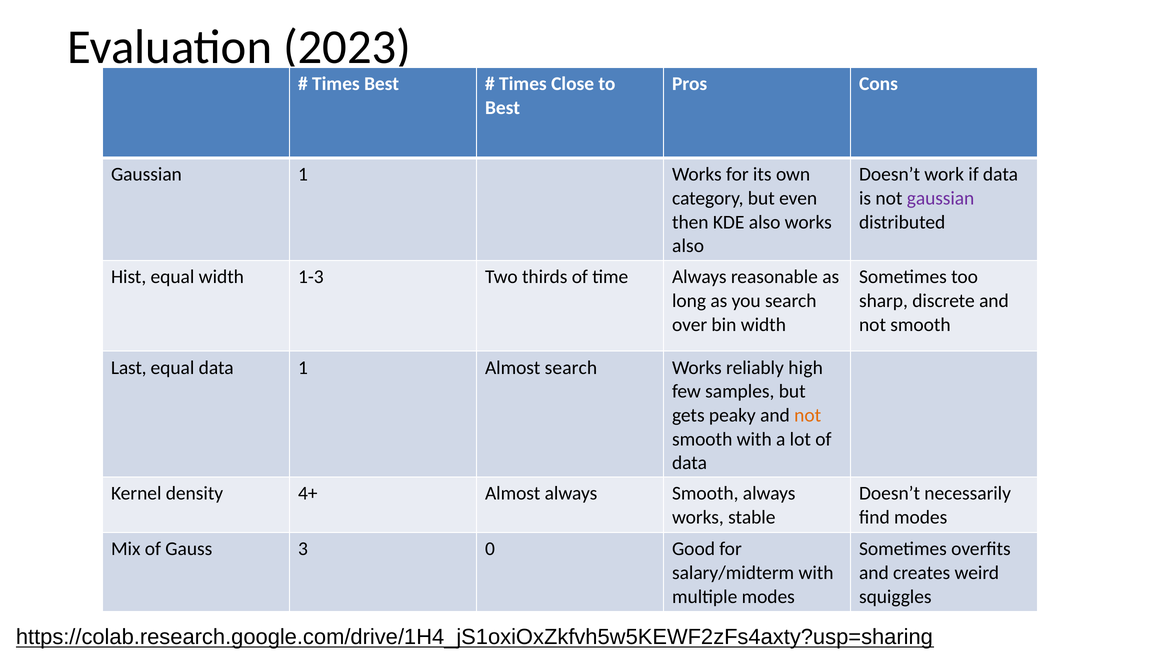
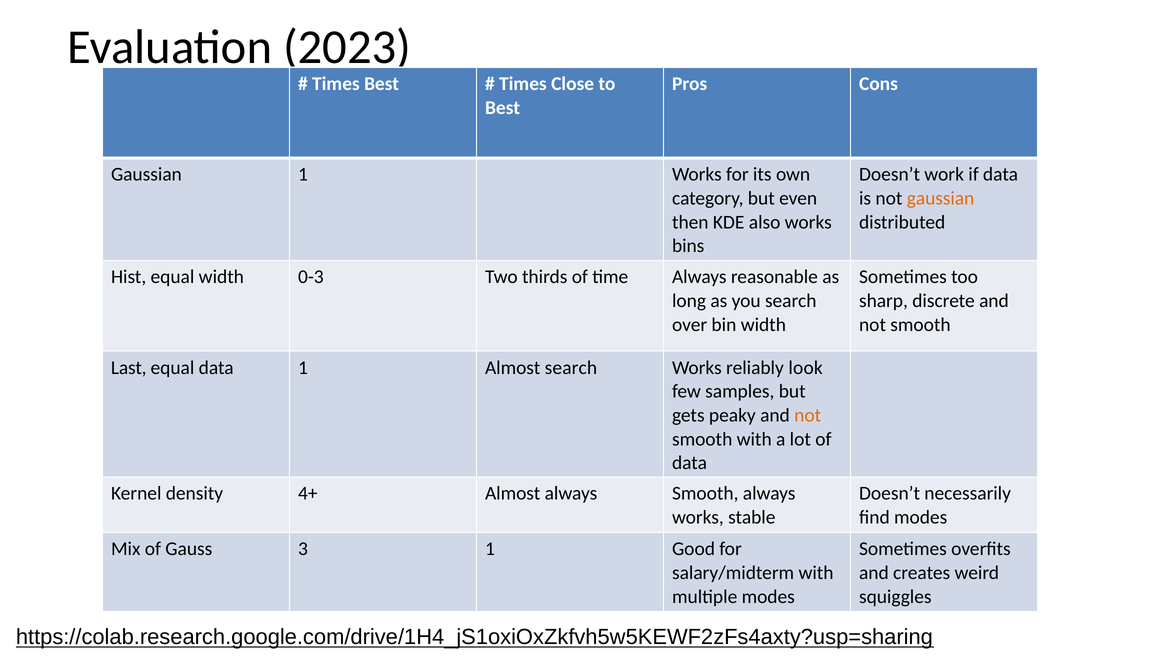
gaussian colour: purple -> orange (941, 198)
also: also -> bins (688, 246)
1-3: 1-3 -> 0-3 (311, 277)
high: high -> look (806, 367)
3 0: 0 -> 1 (490, 549)
